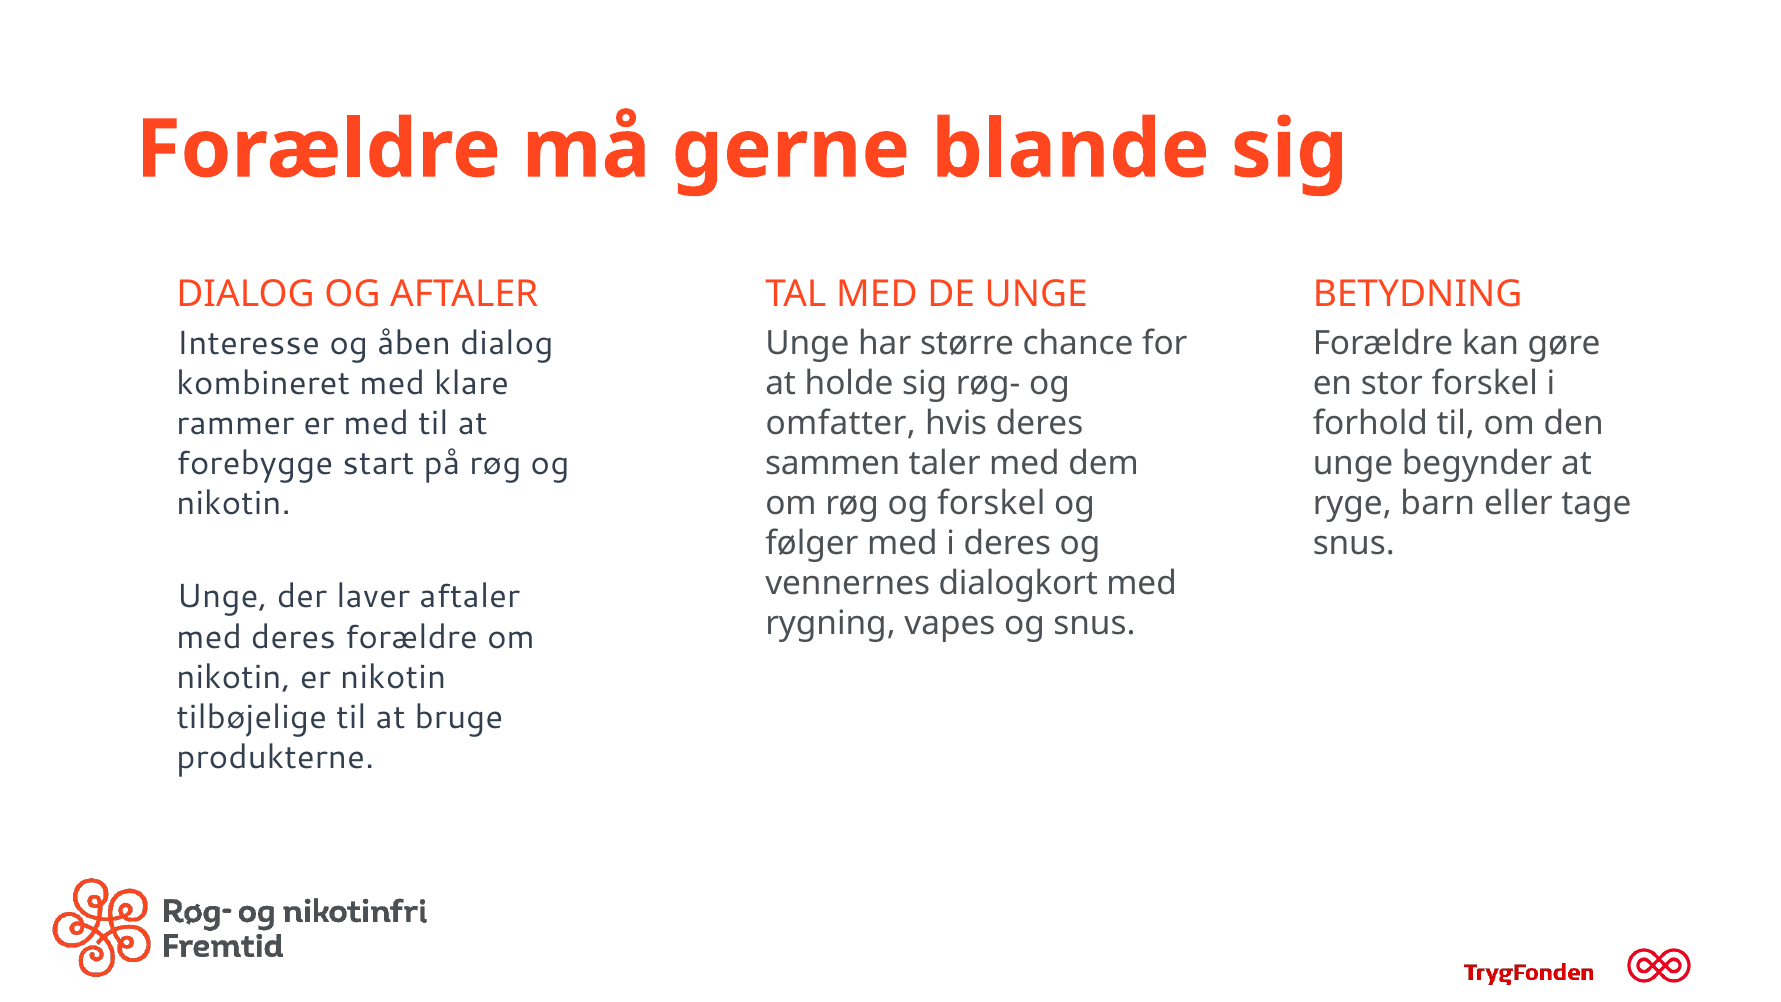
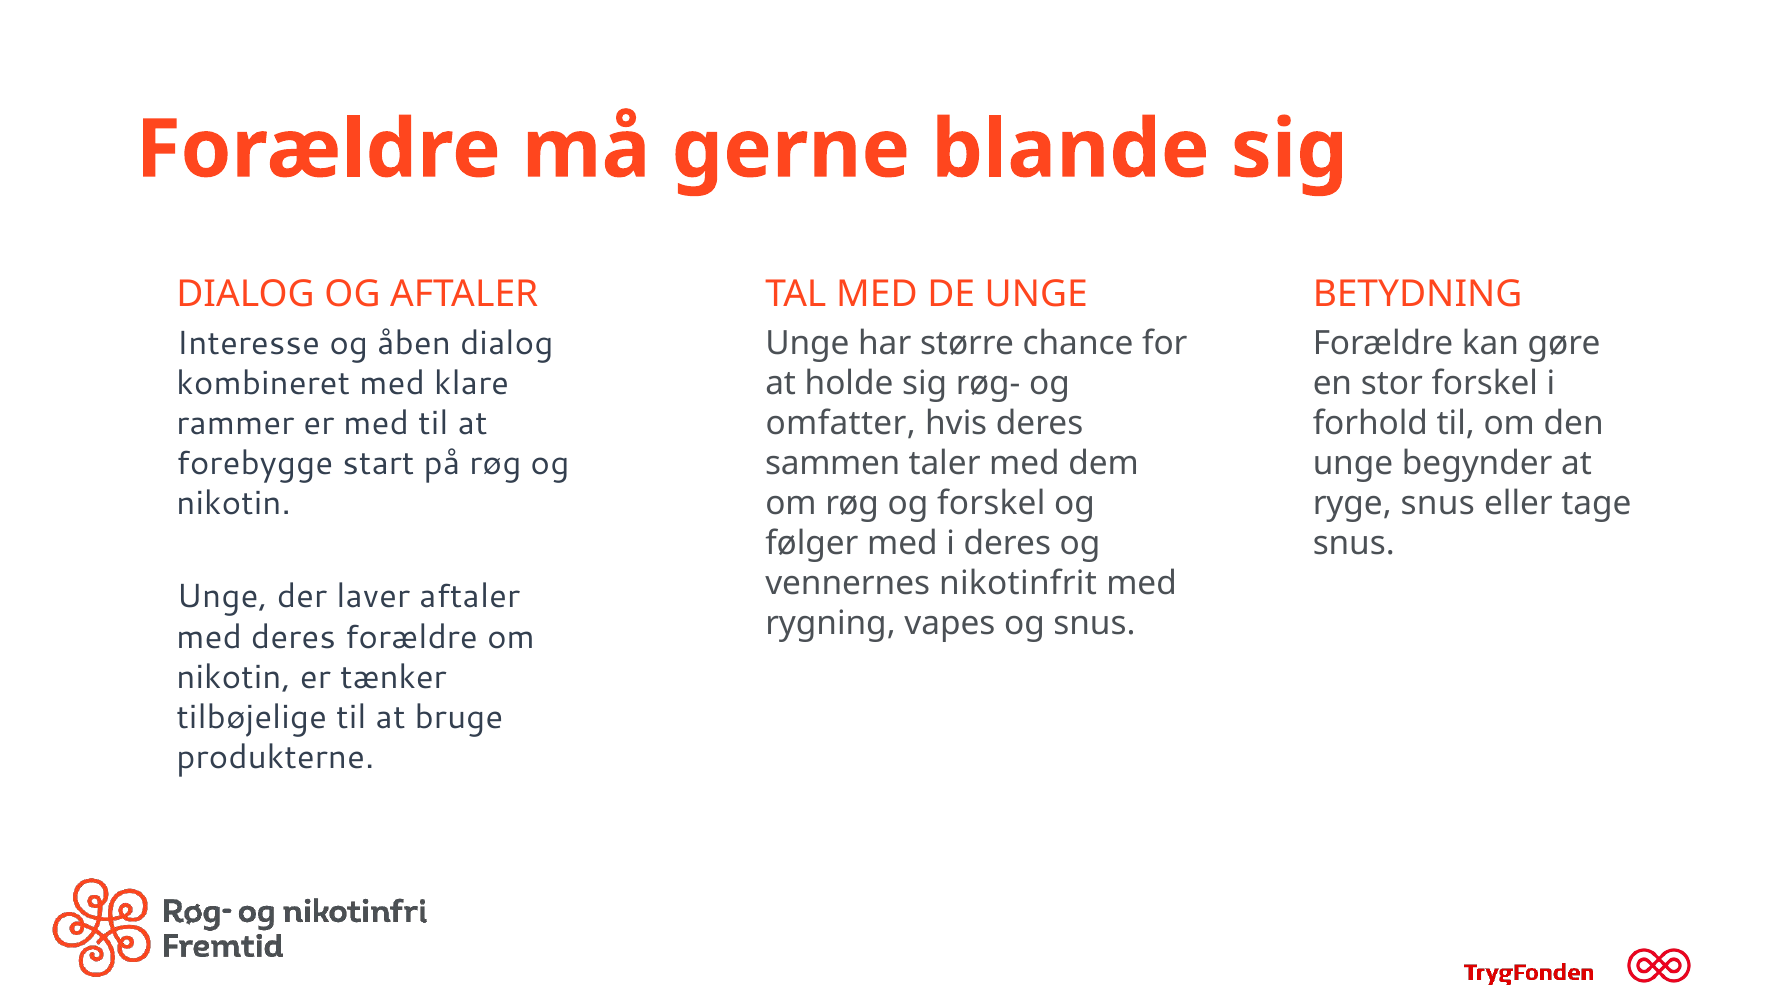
ryge barn: barn -> snus (1438, 503)
dialogkort: dialogkort -> nikotinfrit (1018, 583)
er nikotin: nikotin -> tænker (393, 677)
